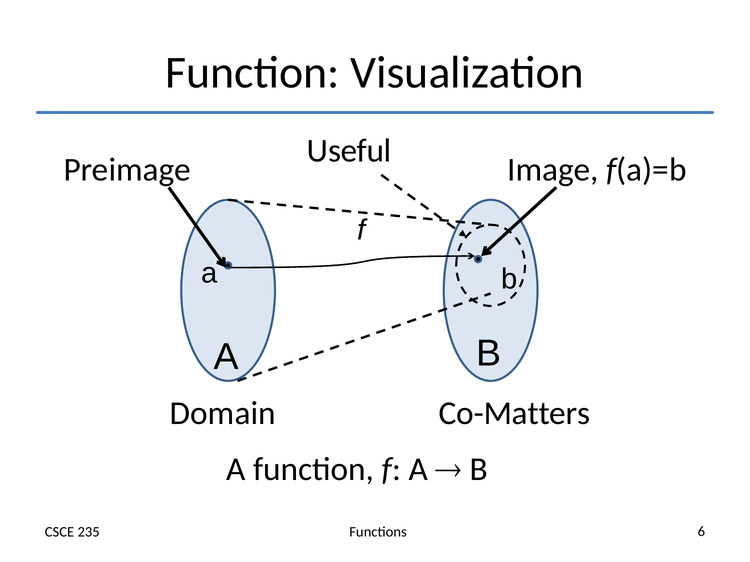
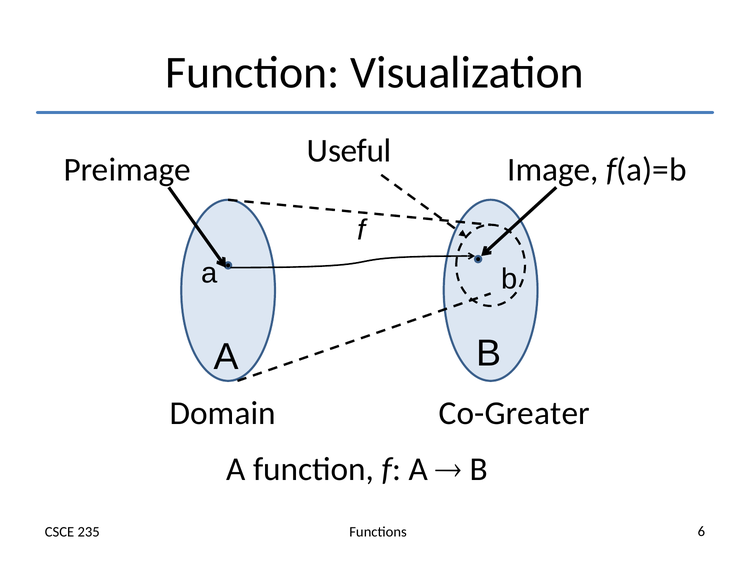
Co-Matters: Co-Matters -> Co-Greater (514, 414)
